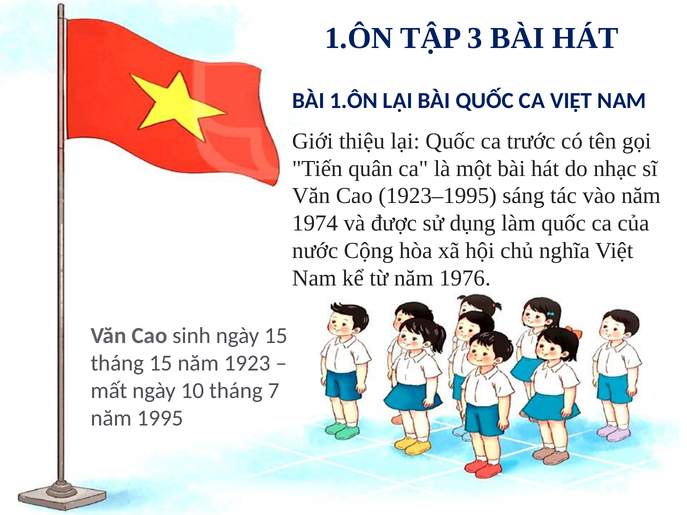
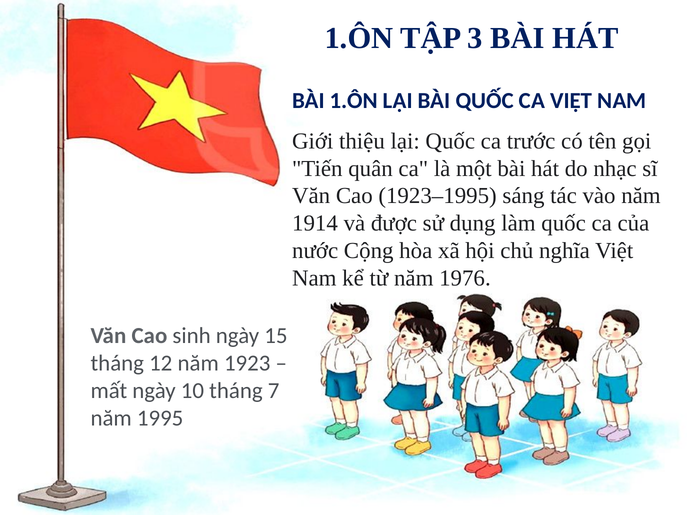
1974: 1974 -> 1914 (315, 224)
tháng 15: 15 -> 12 (161, 363)
